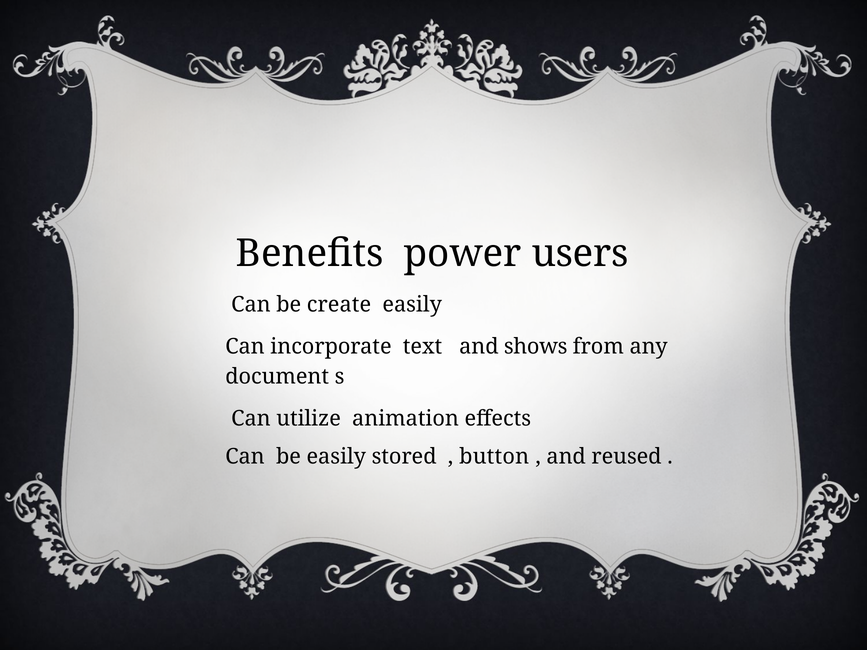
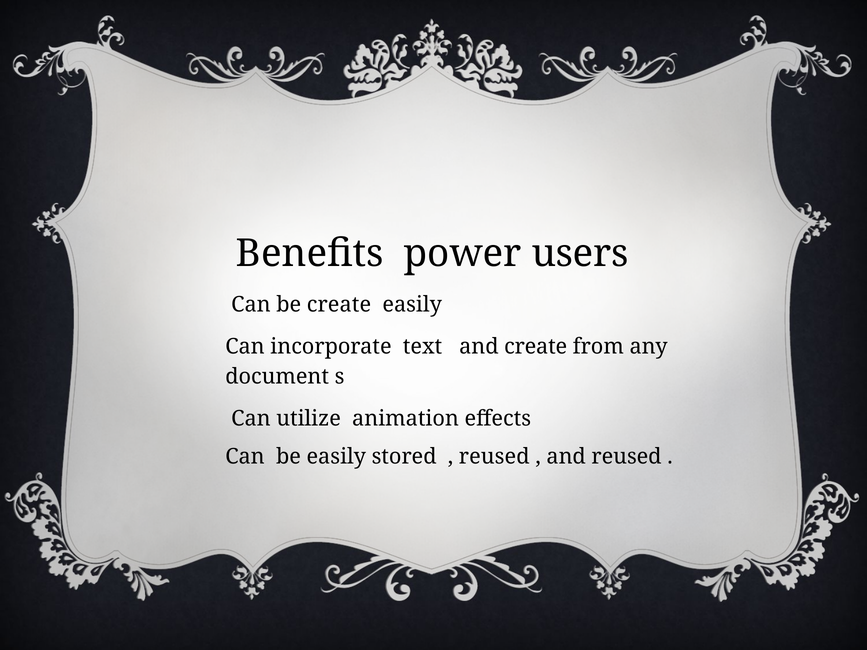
and shows: shows -> create (536, 347)
button: button -> reused (494, 457)
